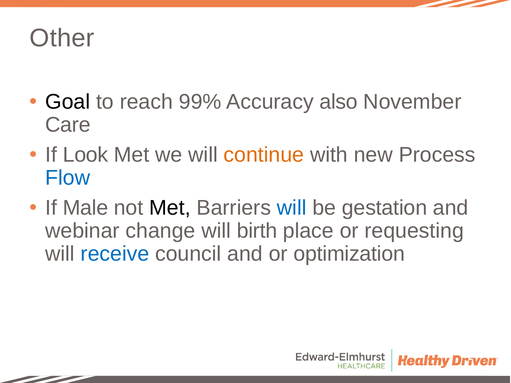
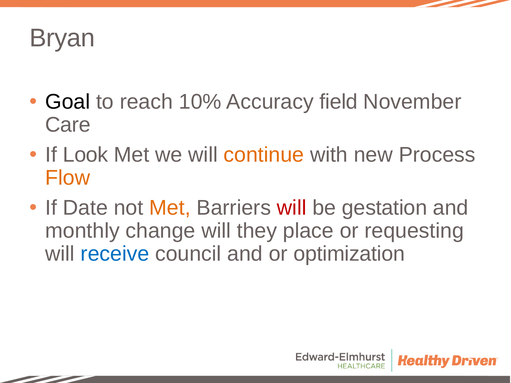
Other: Other -> Bryan (62, 38)
99%: 99% -> 10% (200, 102)
also: also -> field (339, 102)
Flow colour: blue -> orange (68, 178)
Male: Male -> Date (85, 208)
Met colour: black -> orange (170, 208)
will colour: blue -> red (292, 208)
webinar: webinar -> monthly (82, 231)
birth: birth -> they (257, 231)
